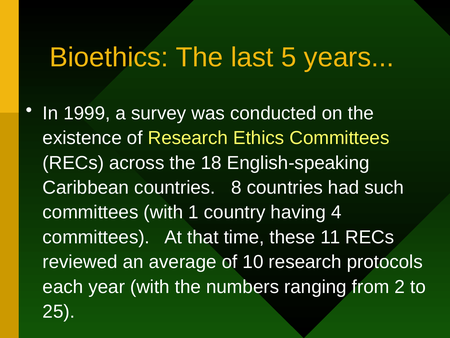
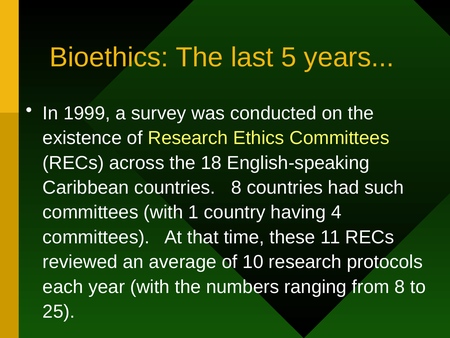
from 2: 2 -> 8 (400, 286)
